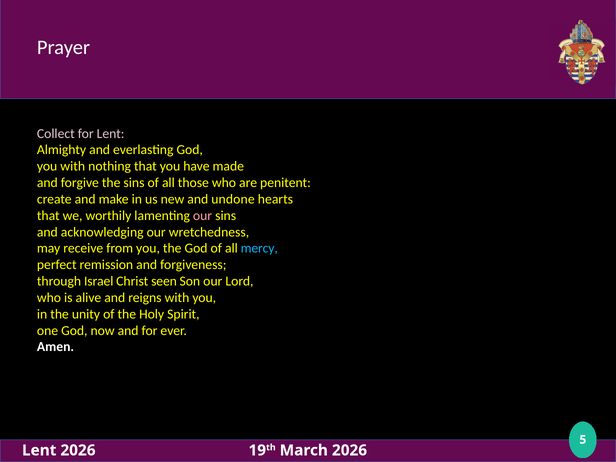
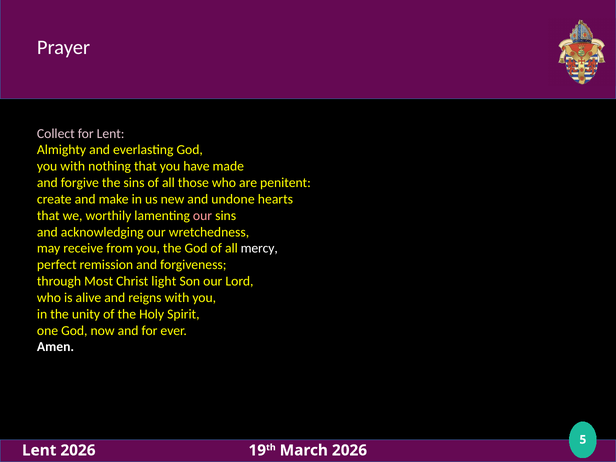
mercy colour: light blue -> white (259, 248)
Israel: Israel -> Most (99, 281)
seen: seen -> light (164, 281)
